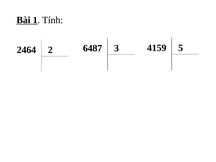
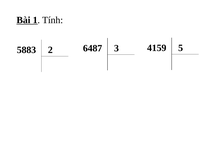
2464: 2464 -> 5883 (26, 50)
